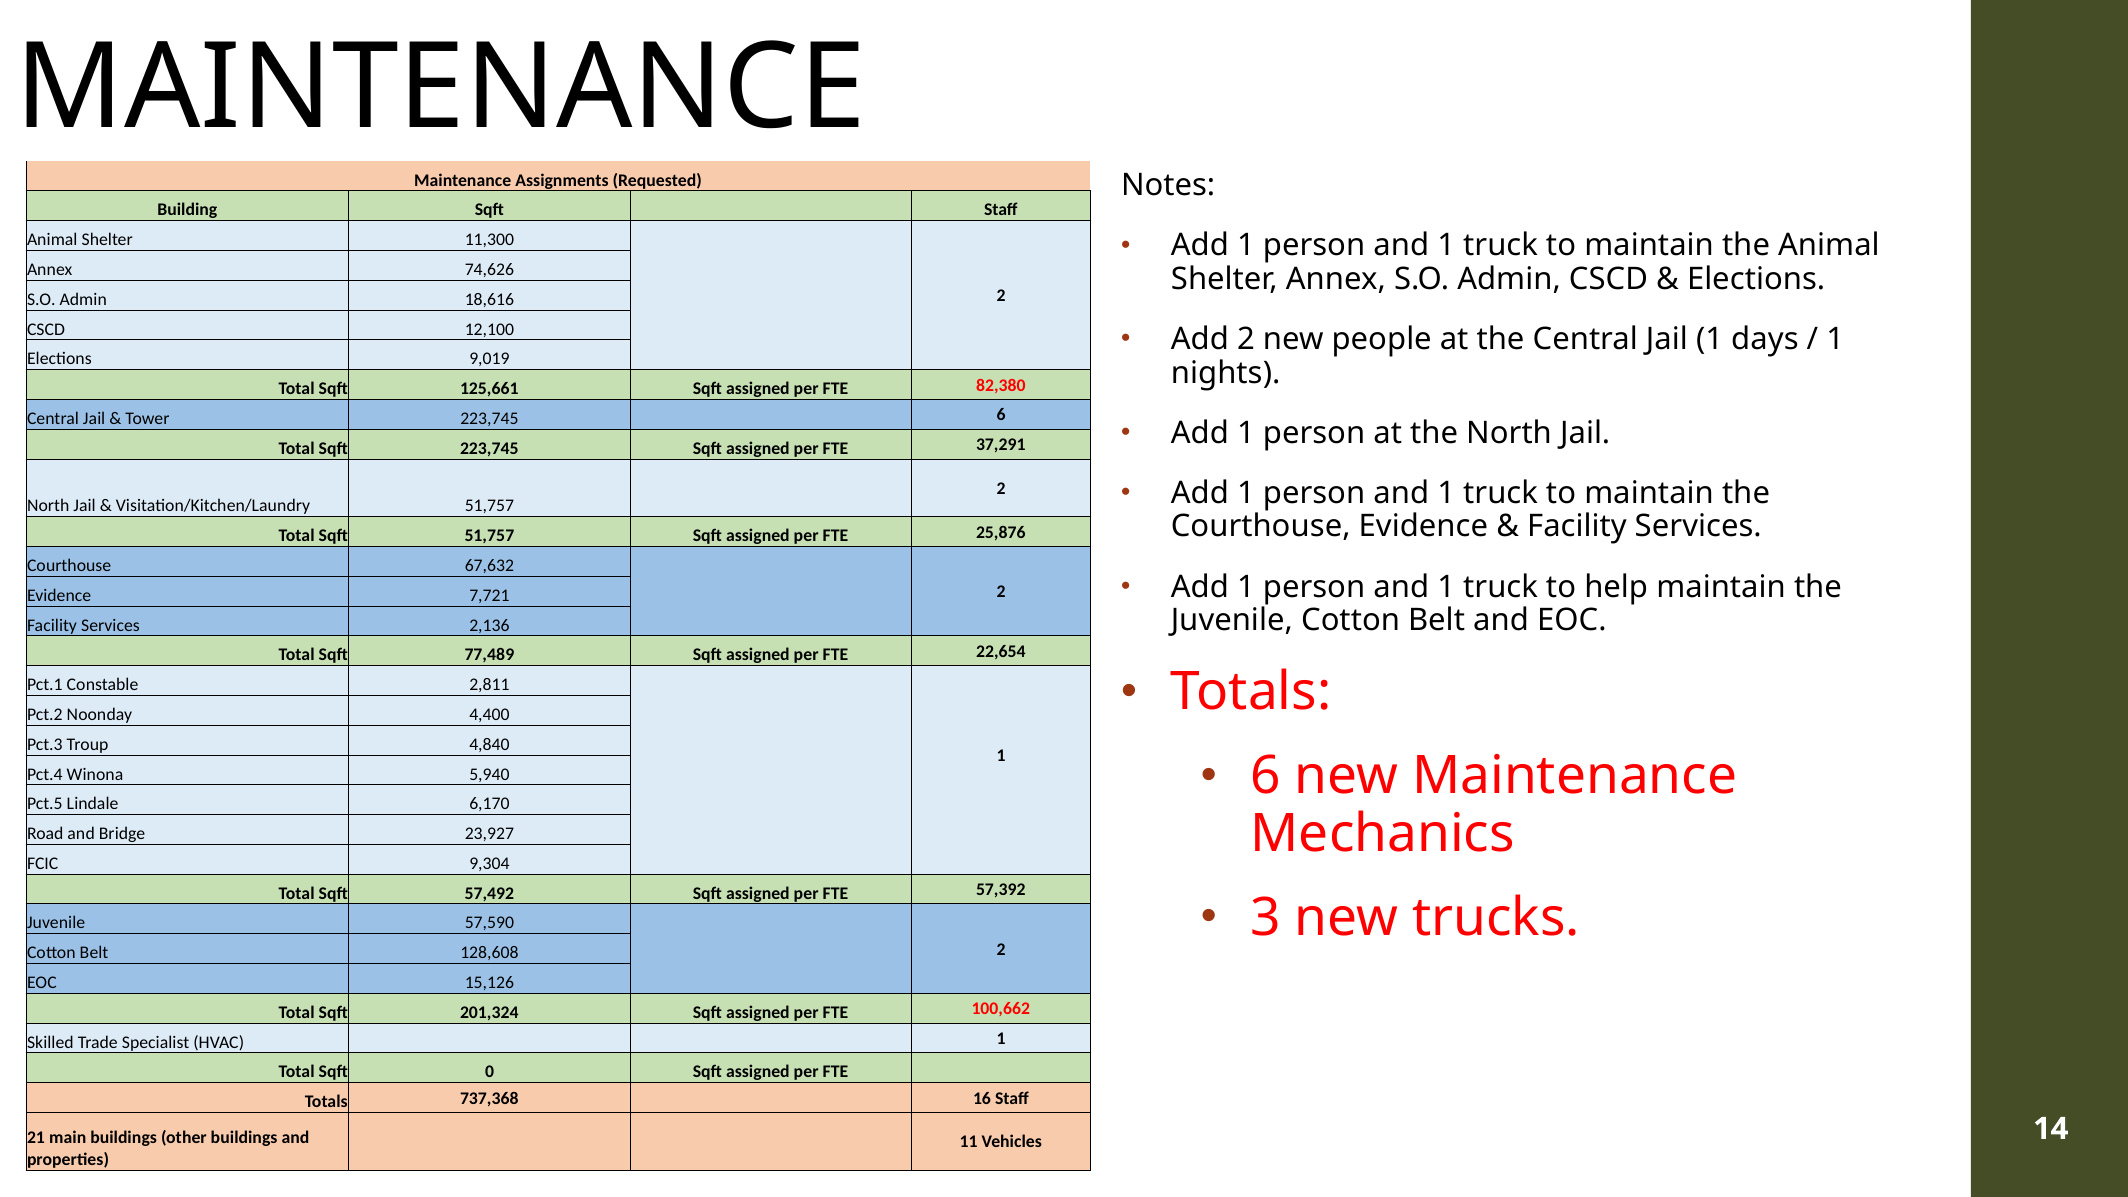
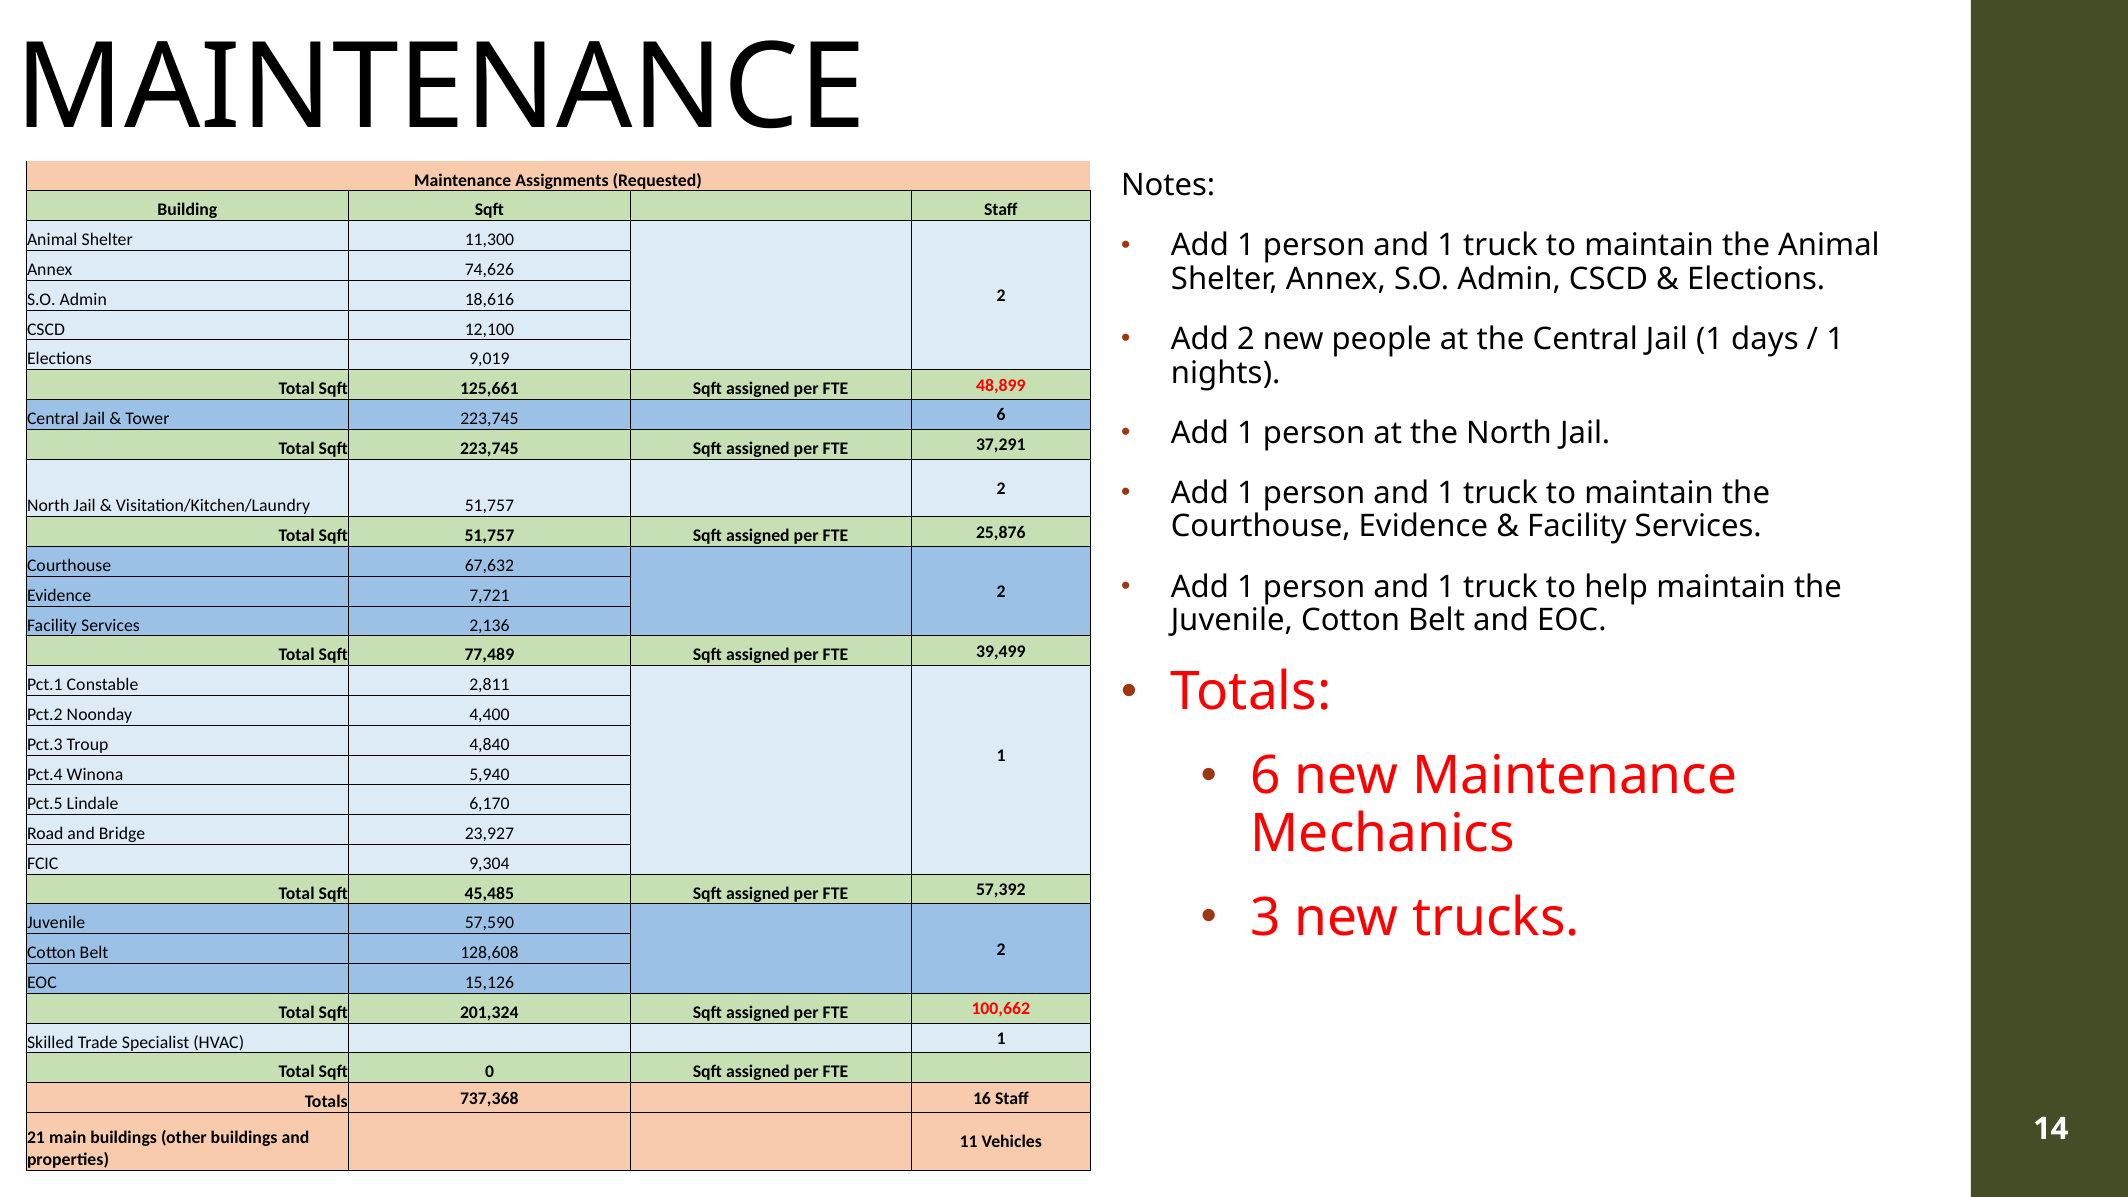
82,380: 82,380 -> 48,899 (1001, 385)
22,654: 22,654 -> 39,499 (1001, 652)
57,492: 57,492 -> 45,485 (489, 893)
